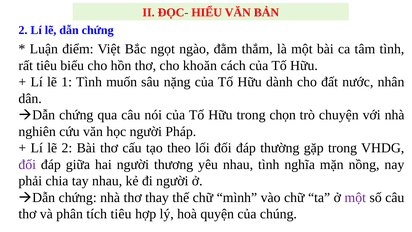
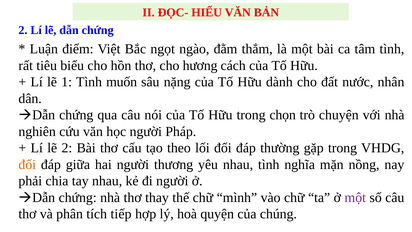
khoăn: khoăn -> hương (200, 65)
đối colour: purple -> orange (27, 164)
tích tiêu: tiêu -> tiếp (121, 214)
